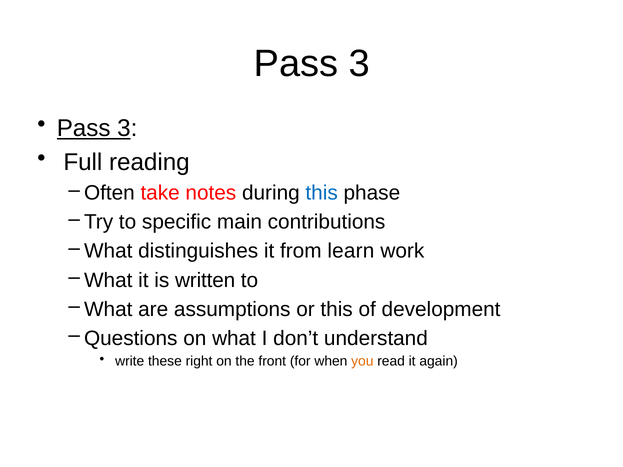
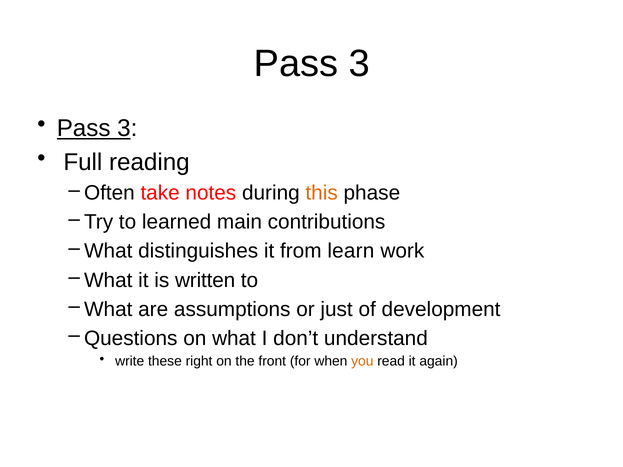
this colour: blue -> orange (322, 193)
specific: specific -> learned (177, 222)
or this: this -> just (337, 309)
